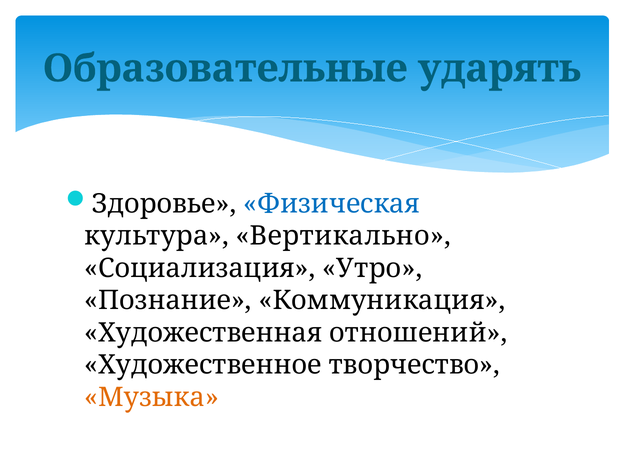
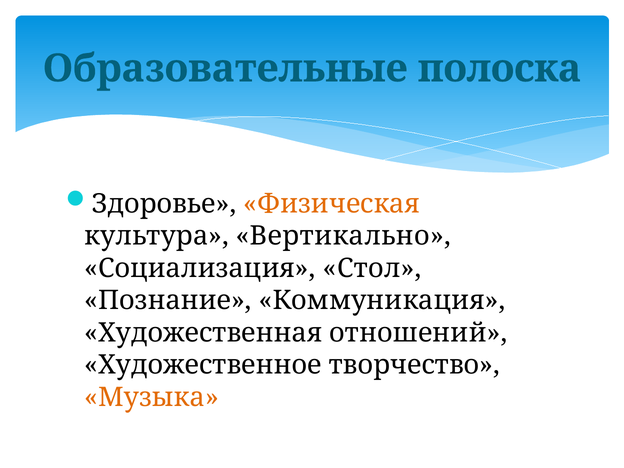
ударять: ударять -> полоска (500, 69)
Физическая colour: blue -> orange (332, 204)
Утро: Утро -> Стол (372, 268)
